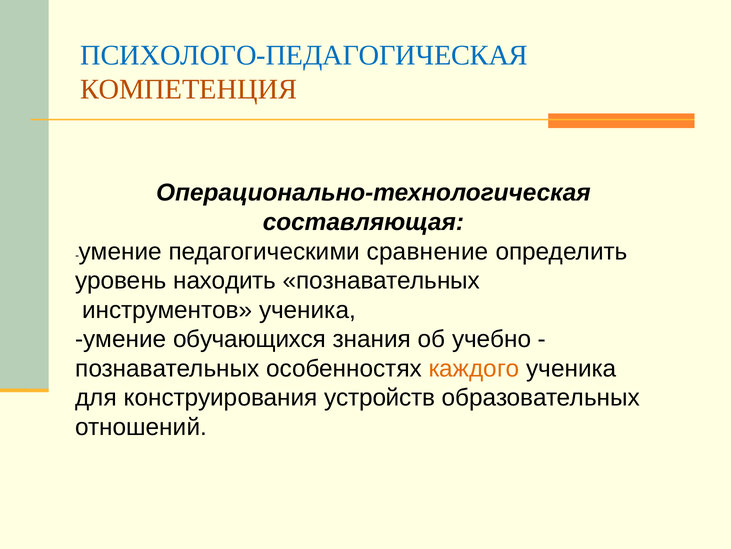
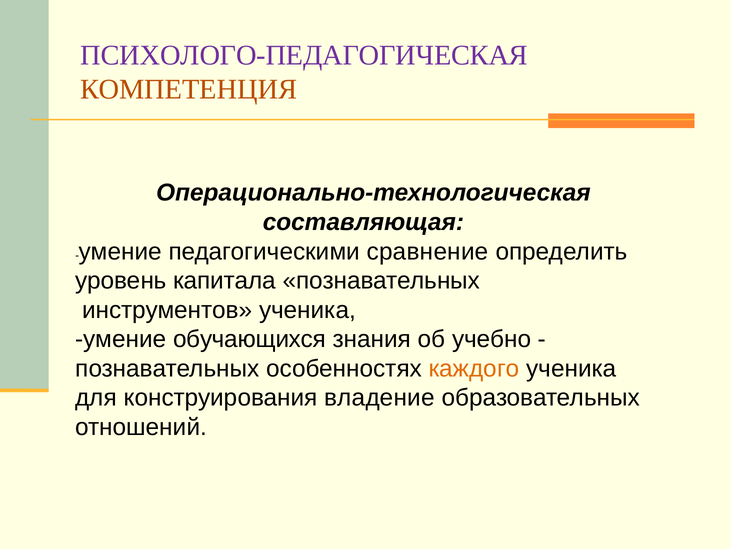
ПСИХОЛОГО-ПЕДАГОГИЧЕСКАЯ colour: blue -> purple (304, 55)
находить: находить -> капитала (225, 280)
устройств: устройств -> владение (379, 397)
